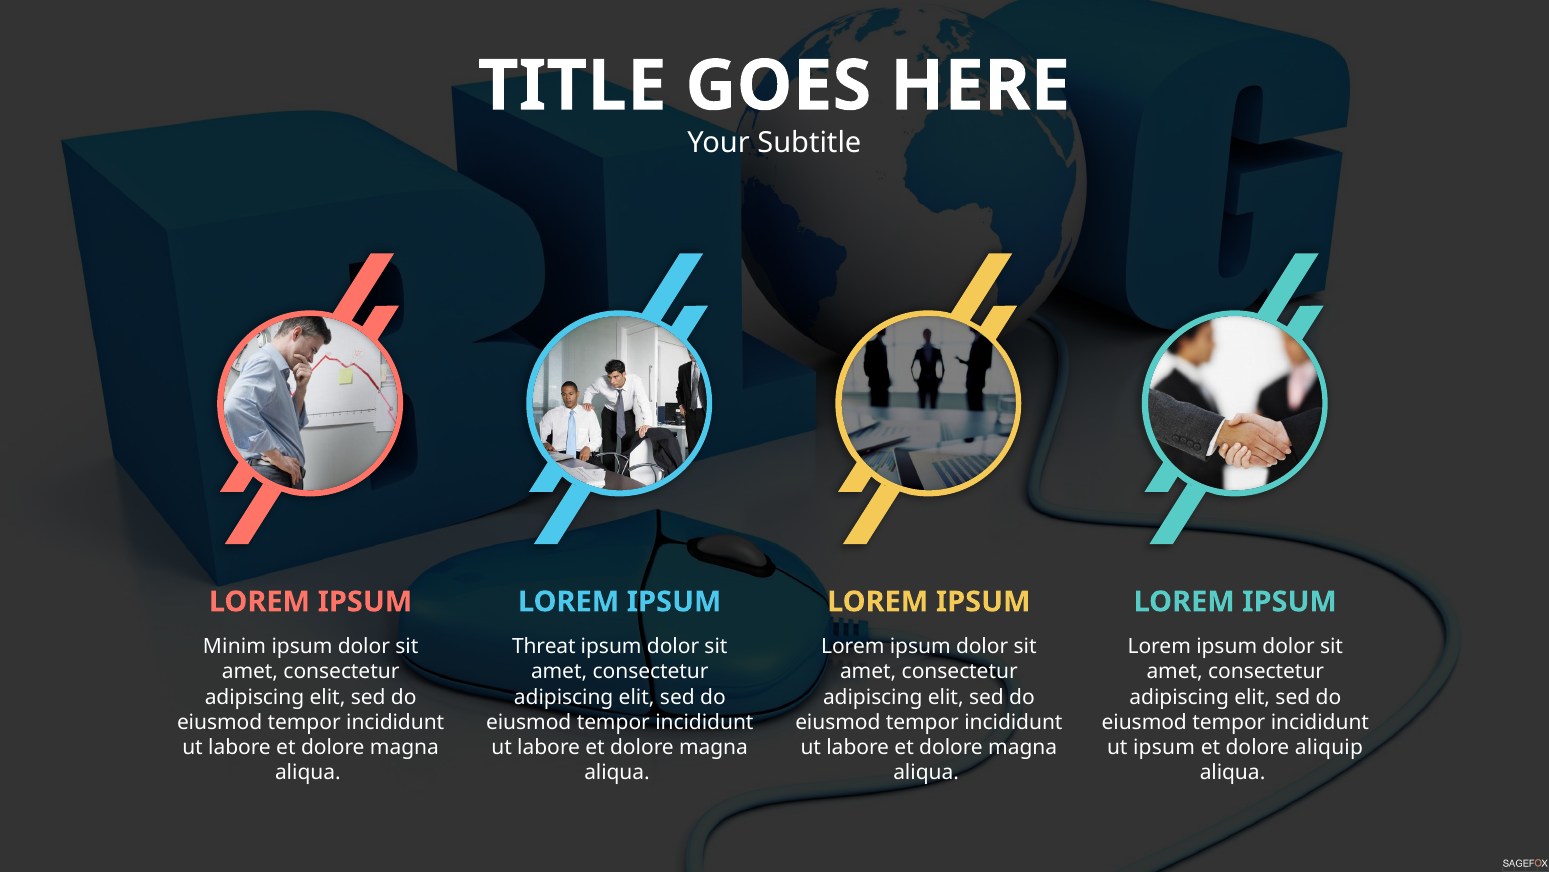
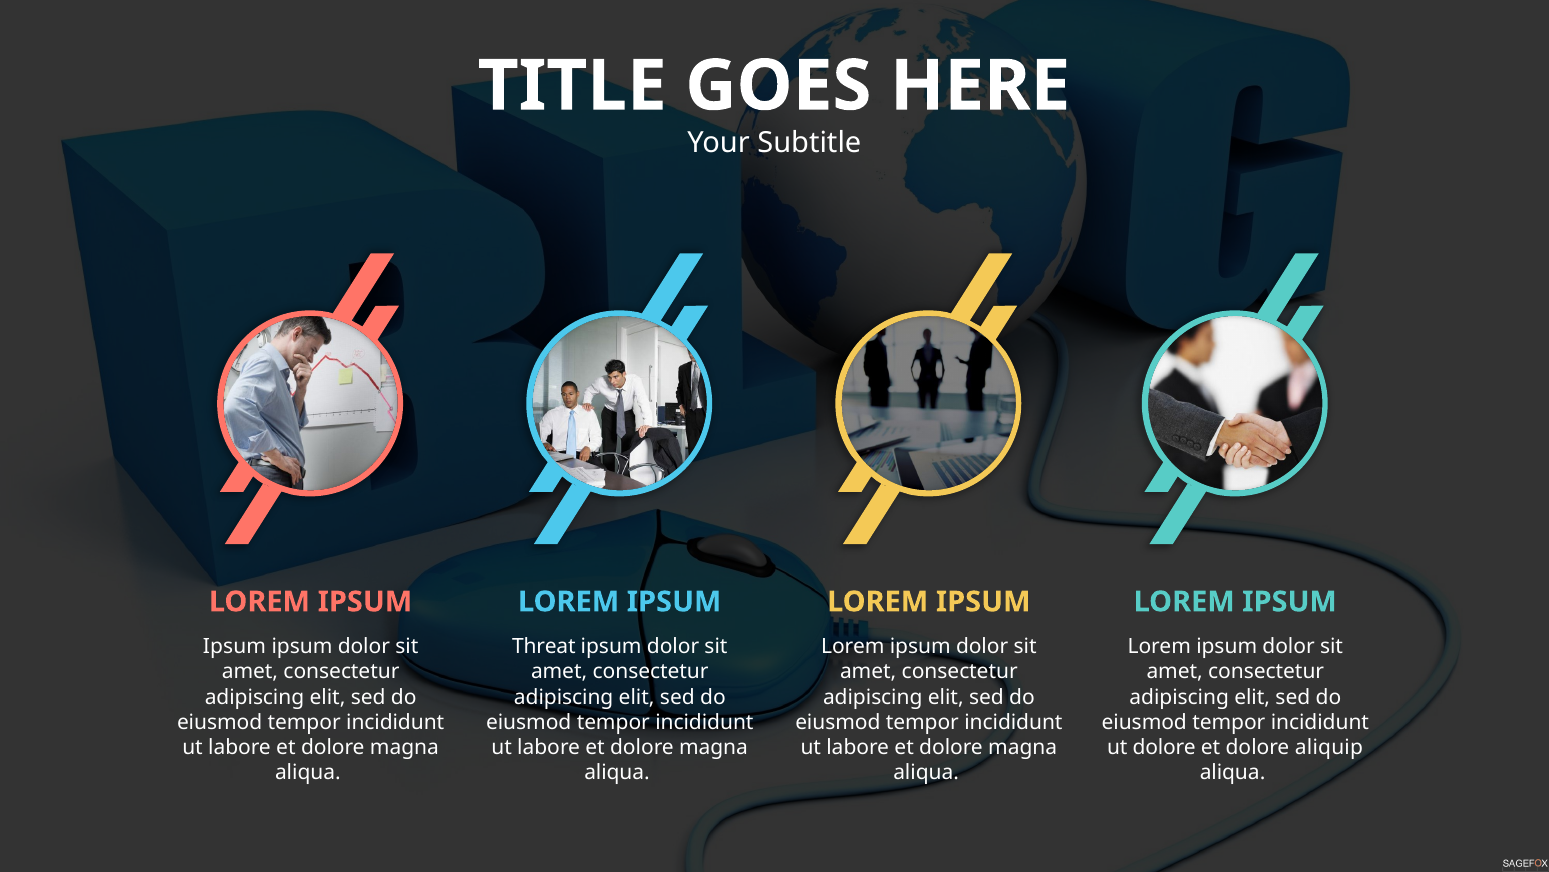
Minim: Minim -> Ipsum (235, 646)
ut ipsum: ipsum -> dolore (1164, 747)
